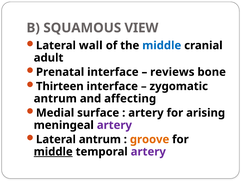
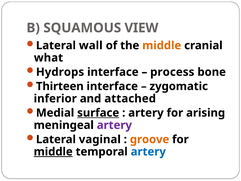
middle colour: blue -> orange (162, 45)
adult: adult -> what (48, 58)
Prenatal: Prenatal -> Hydrops (60, 72)
reviews: reviews -> process (172, 72)
antrum: antrum -> inferior (55, 98)
affecting: affecting -> attached (130, 98)
surface underline: none -> present (98, 113)
Lateral antrum: antrum -> vaginal (100, 139)
artery colour: purple -> blue (148, 152)
